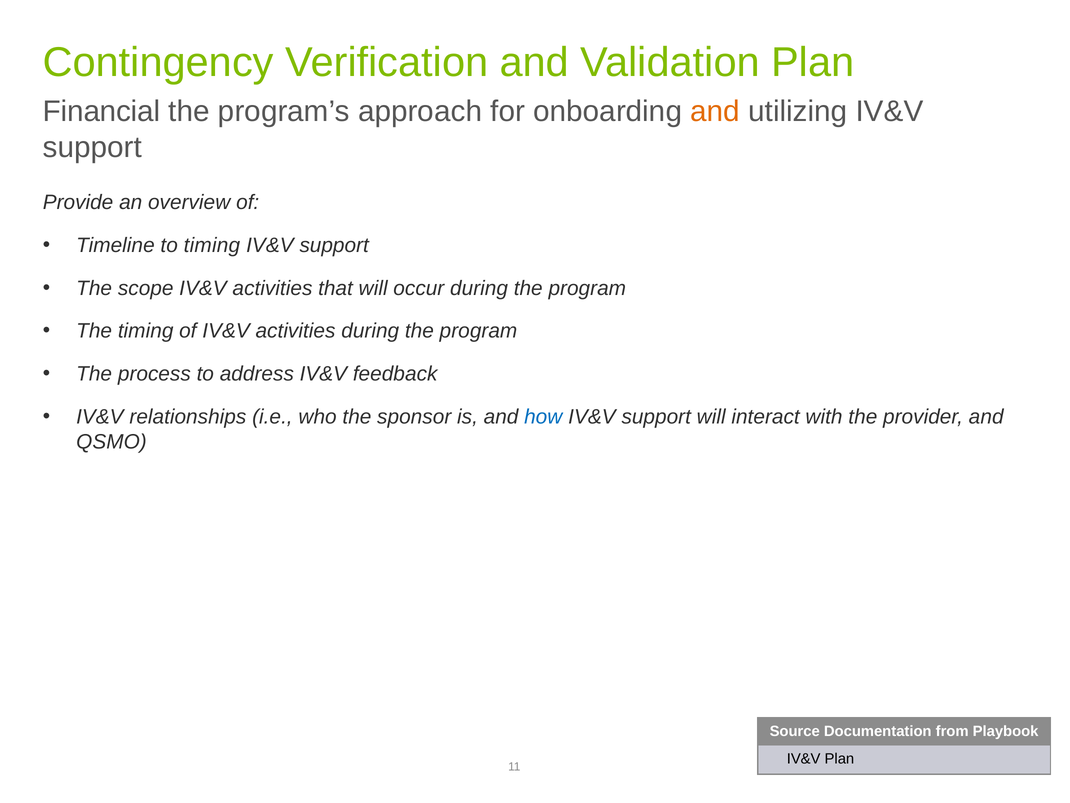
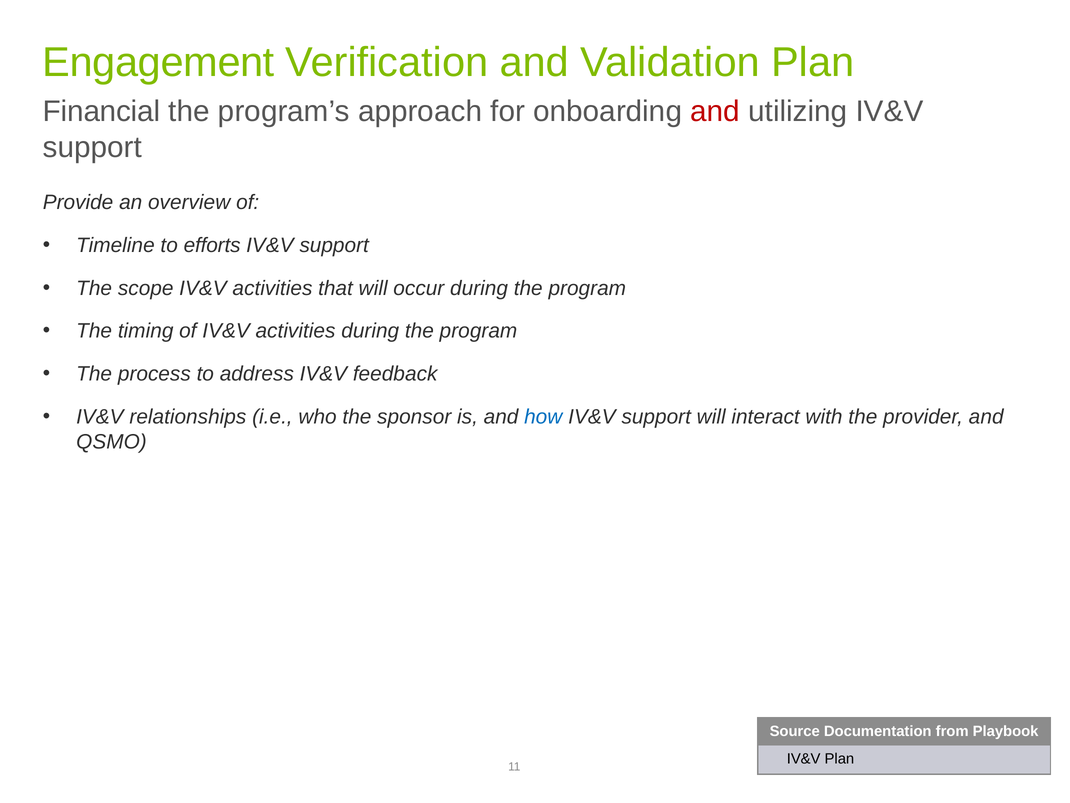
Contingency: Contingency -> Engagement (158, 62)
and colour: orange -> red (715, 112)
to timing: timing -> efforts (212, 245)
